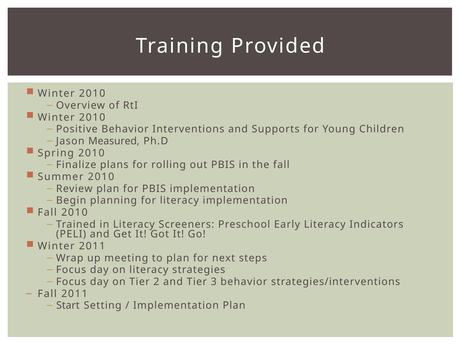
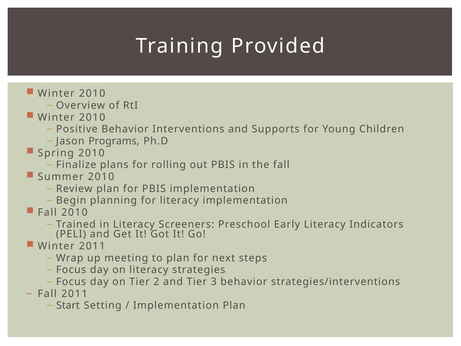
Measured: Measured -> Programs (114, 141)
